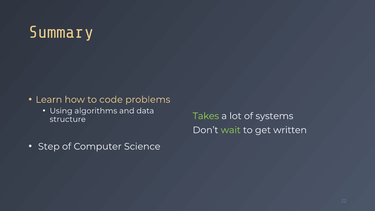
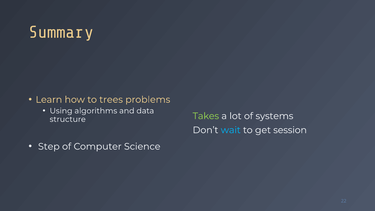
code: code -> trees (111, 100)
wait colour: light green -> light blue (231, 130)
written: written -> session (290, 130)
